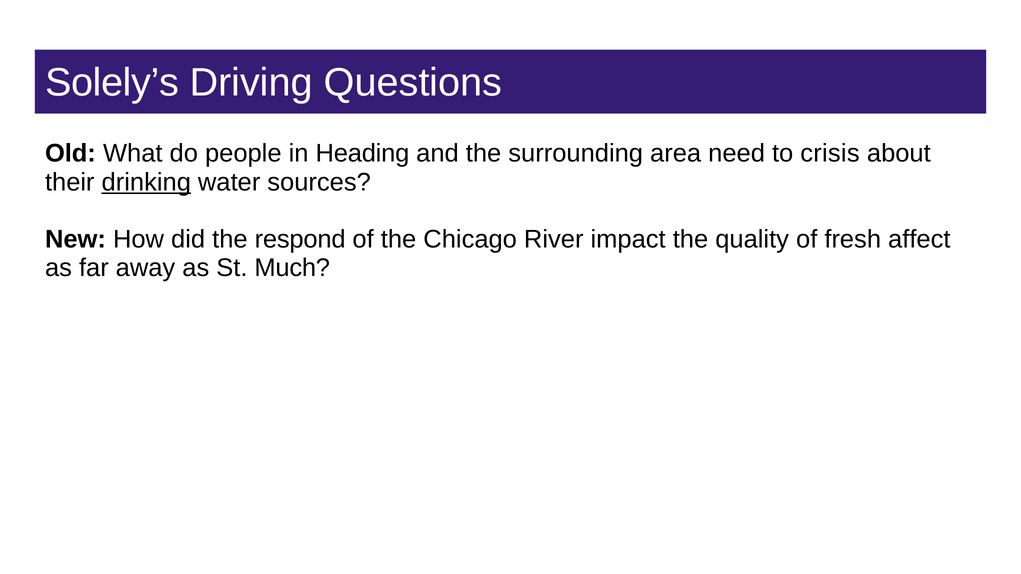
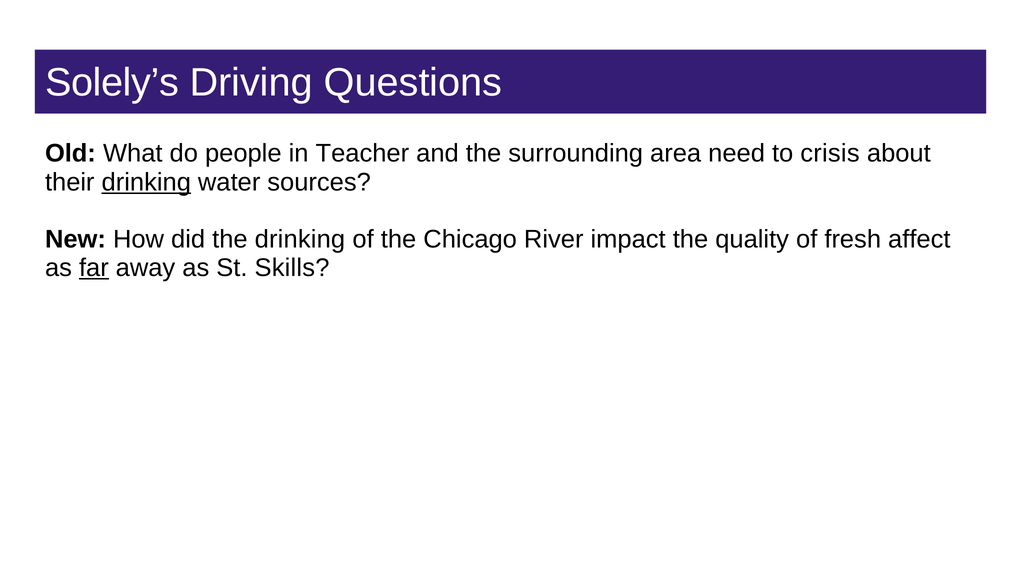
Heading: Heading -> Teacher (362, 154)
the respond: respond -> drinking (300, 239)
far underline: none -> present (94, 268)
Much: Much -> Skills (292, 268)
